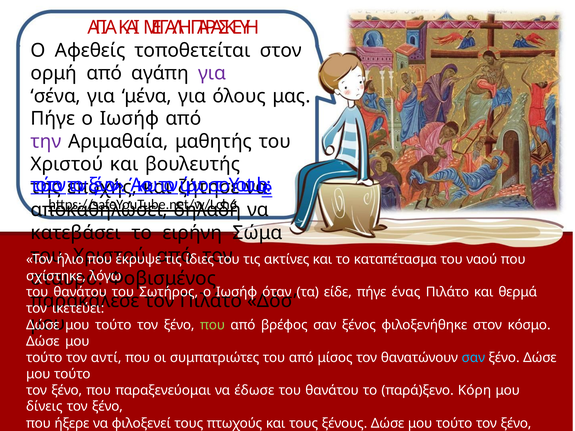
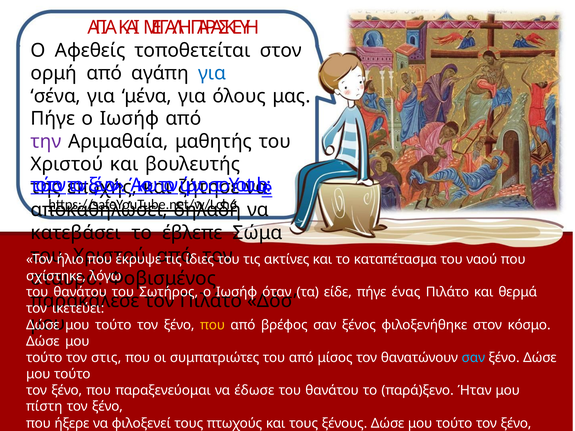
για colour: purple -> blue (212, 73)
ειρήνη: ειρήνη -> έβλεπε (192, 233)
που colour: light green -> yellow (213, 325)
αντί: αντί -> στις (106, 358)
Κόρη: Κόρη -> Ήταν (475, 390)
δίνεις: δίνεις -> πίστη (44, 407)
